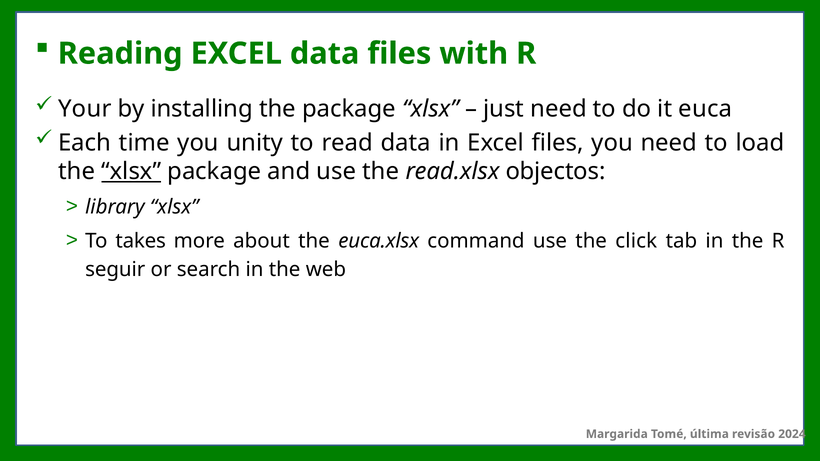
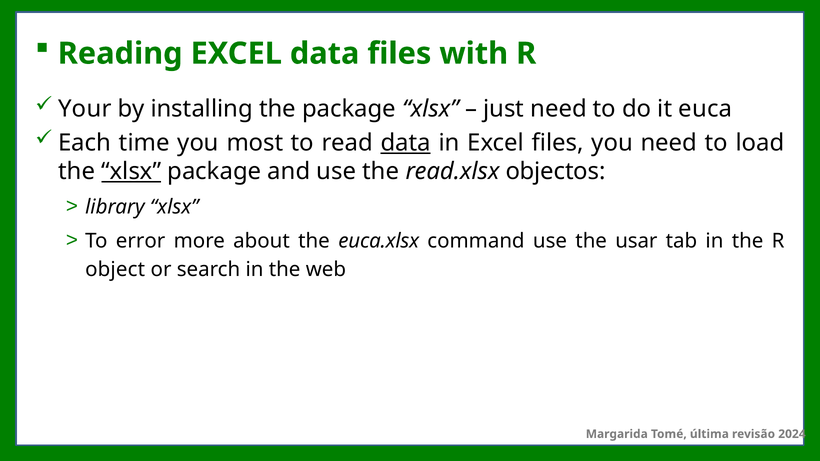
unity: unity -> most (255, 143)
data underline: none -> present (406, 143)
takes: takes -> error (141, 241)
click: click -> usar (636, 241)
seguir: seguir -> object (115, 270)
